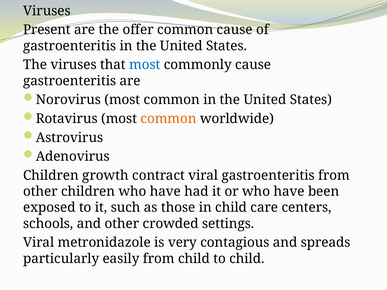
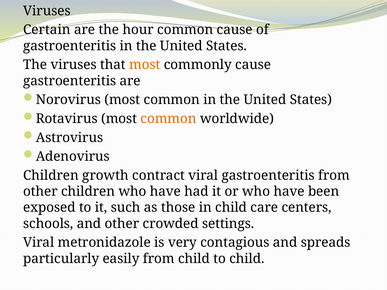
Present: Present -> Certain (47, 30)
offer: offer -> hour (138, 30)
most colour: blue -> orange (145, 65)
